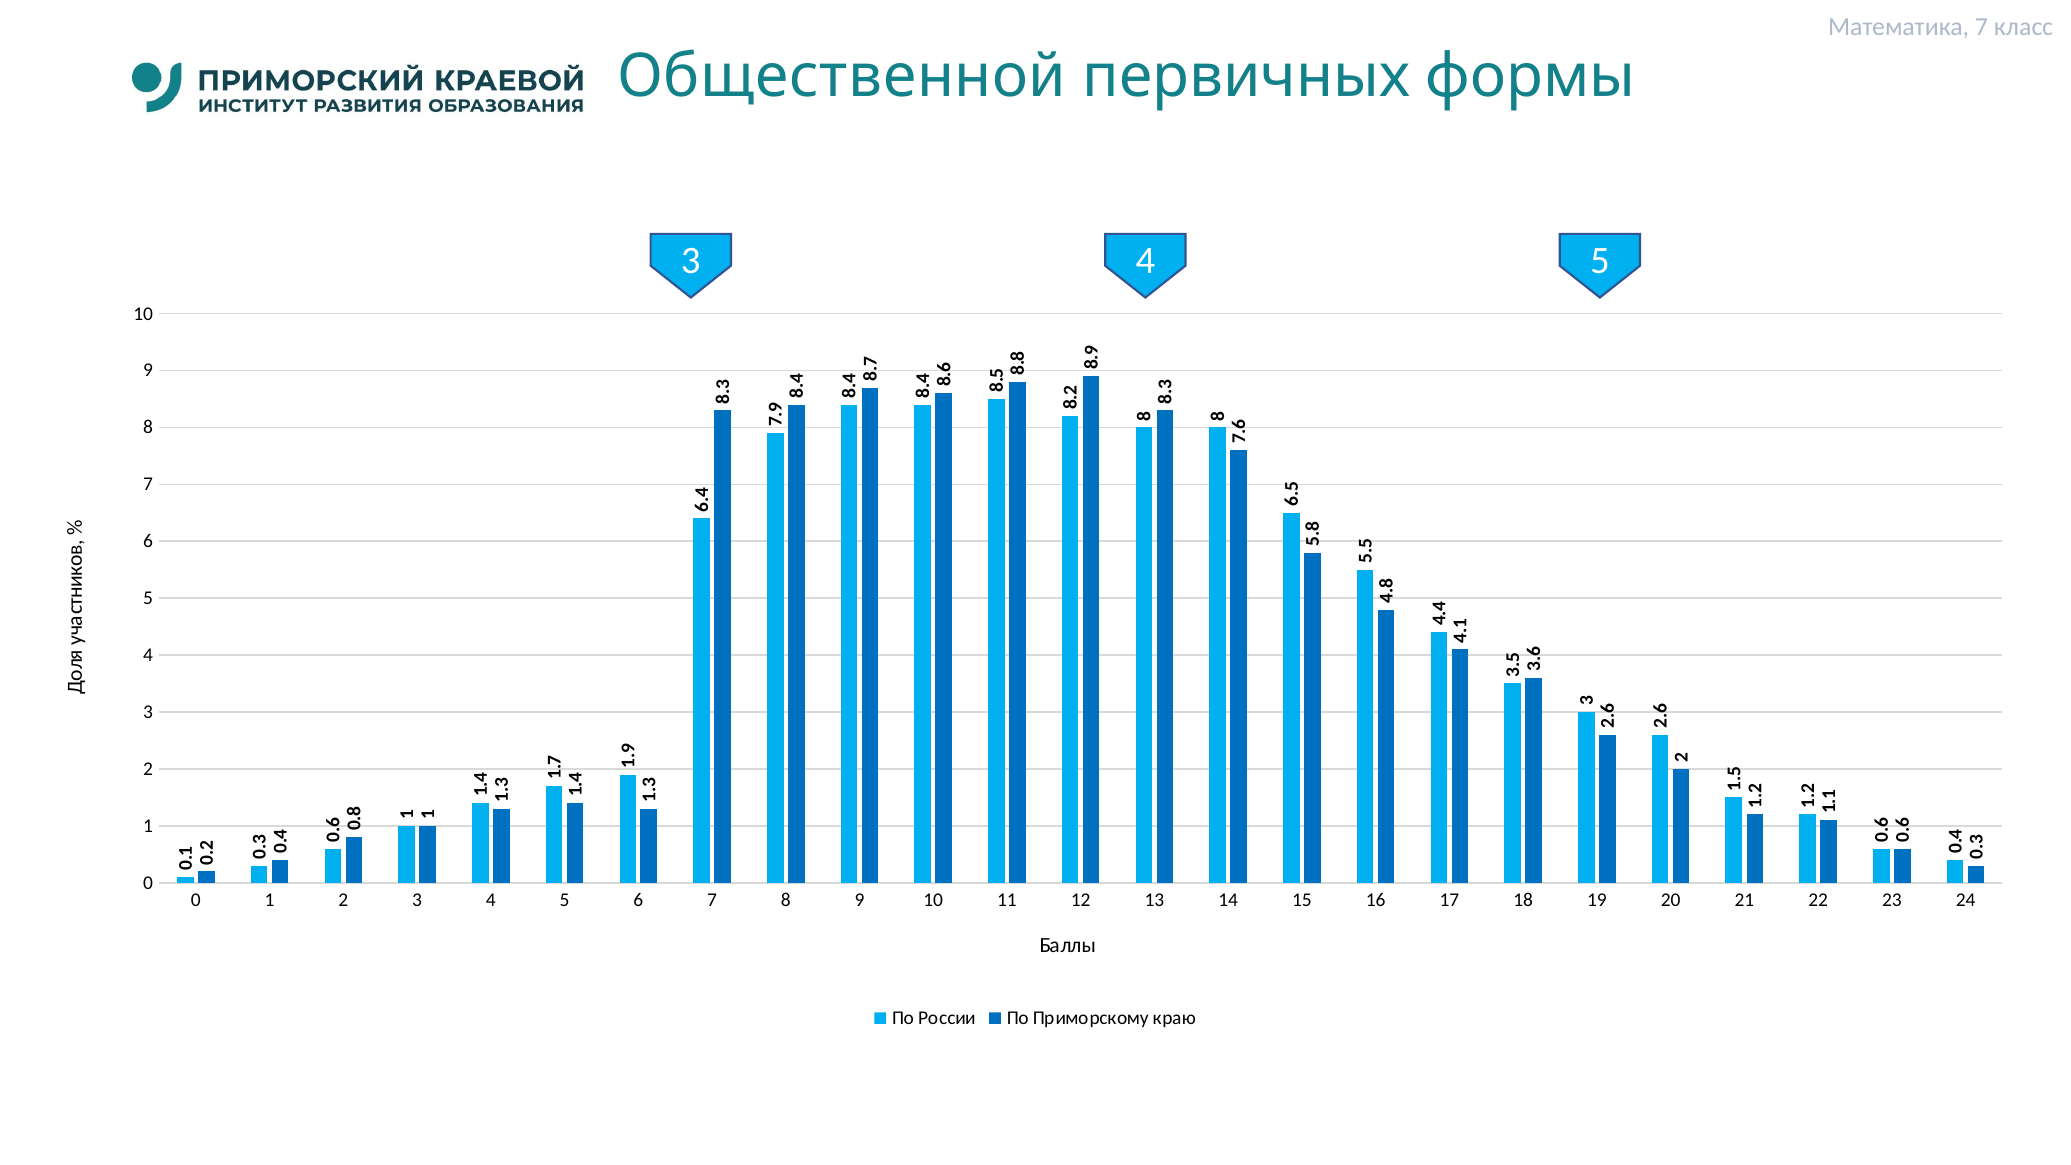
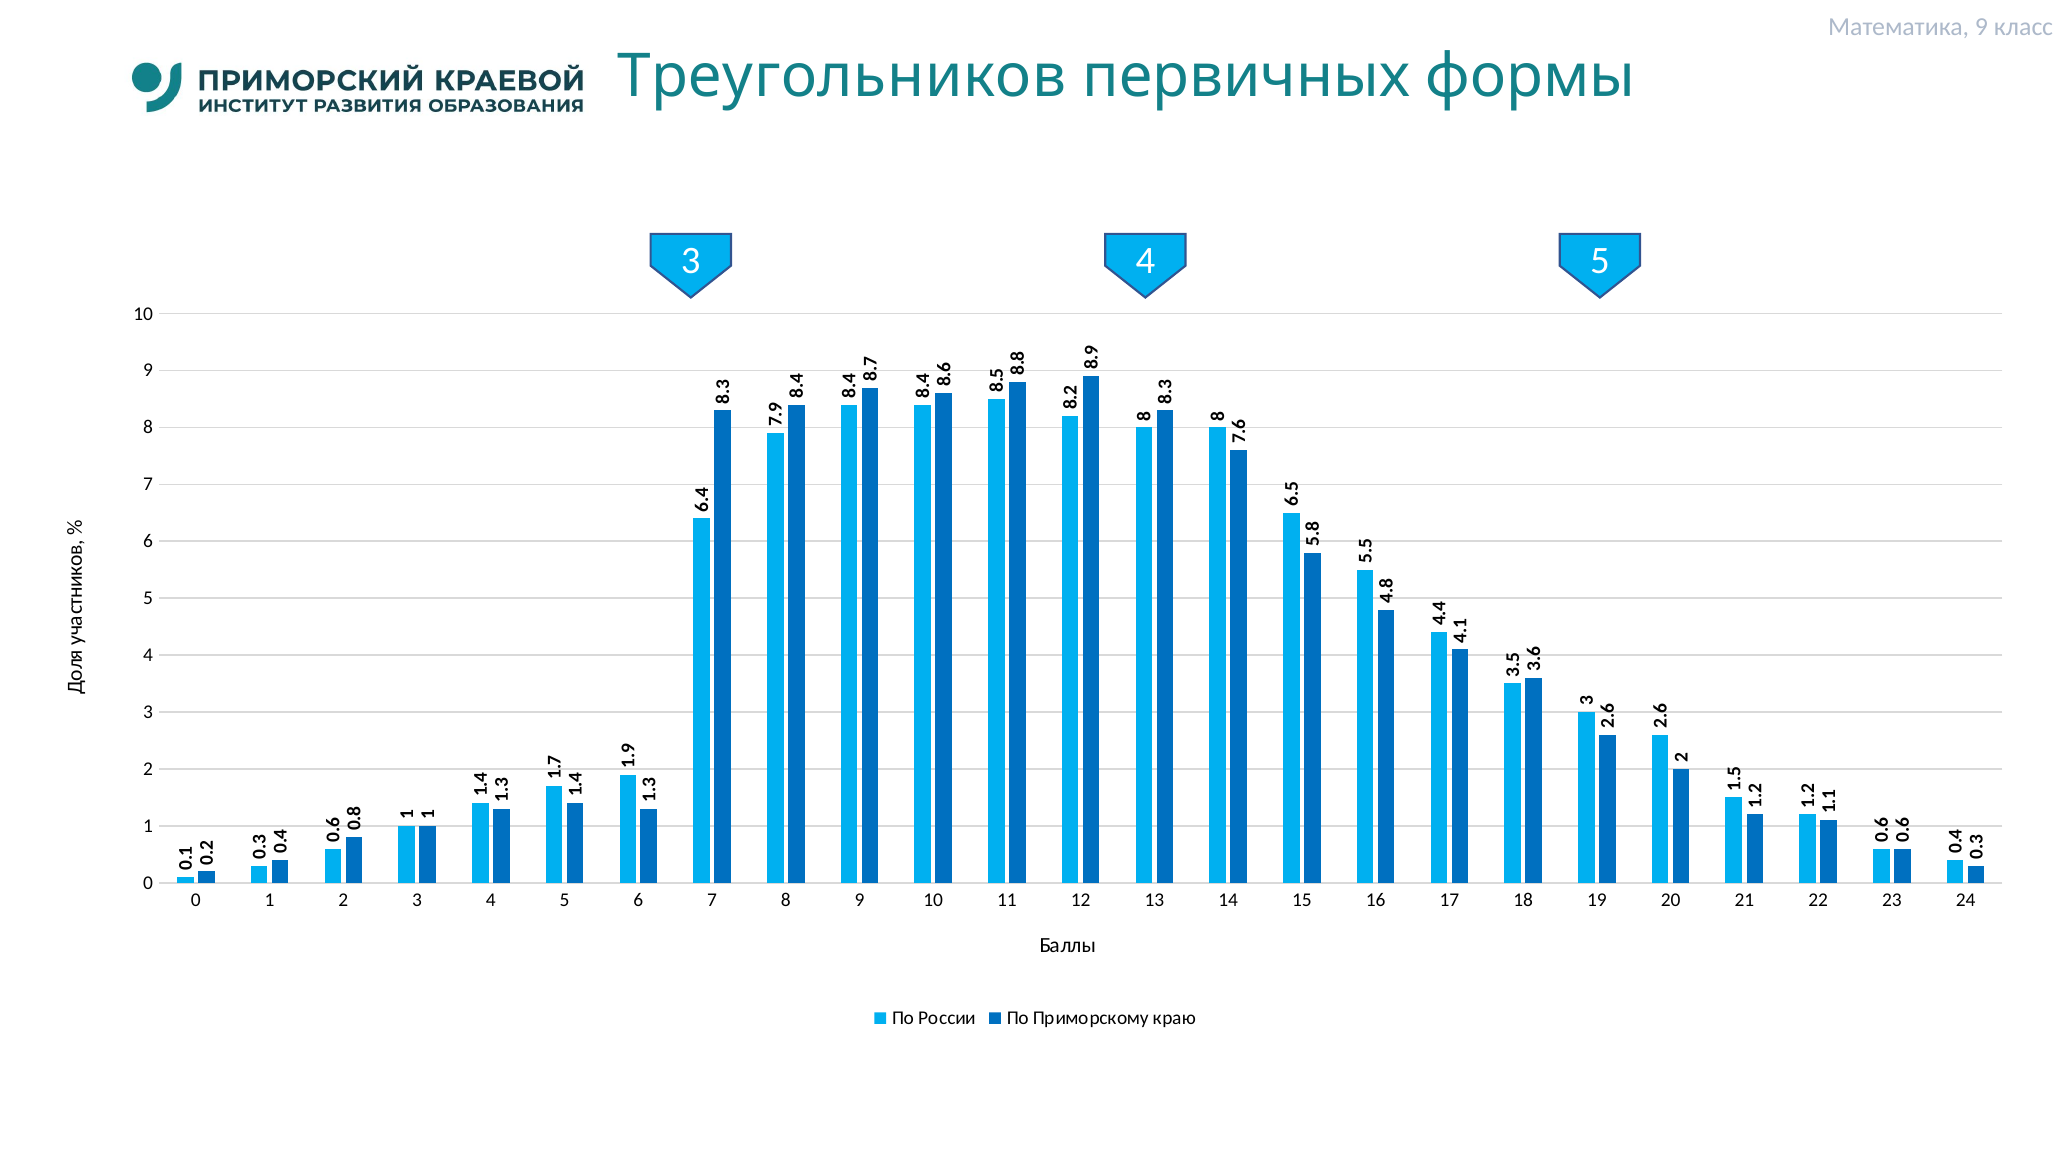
Математика 7: 7 -> 9 (1981, 27)
Общественной: Общественной -> Треугольников (842, 76)
